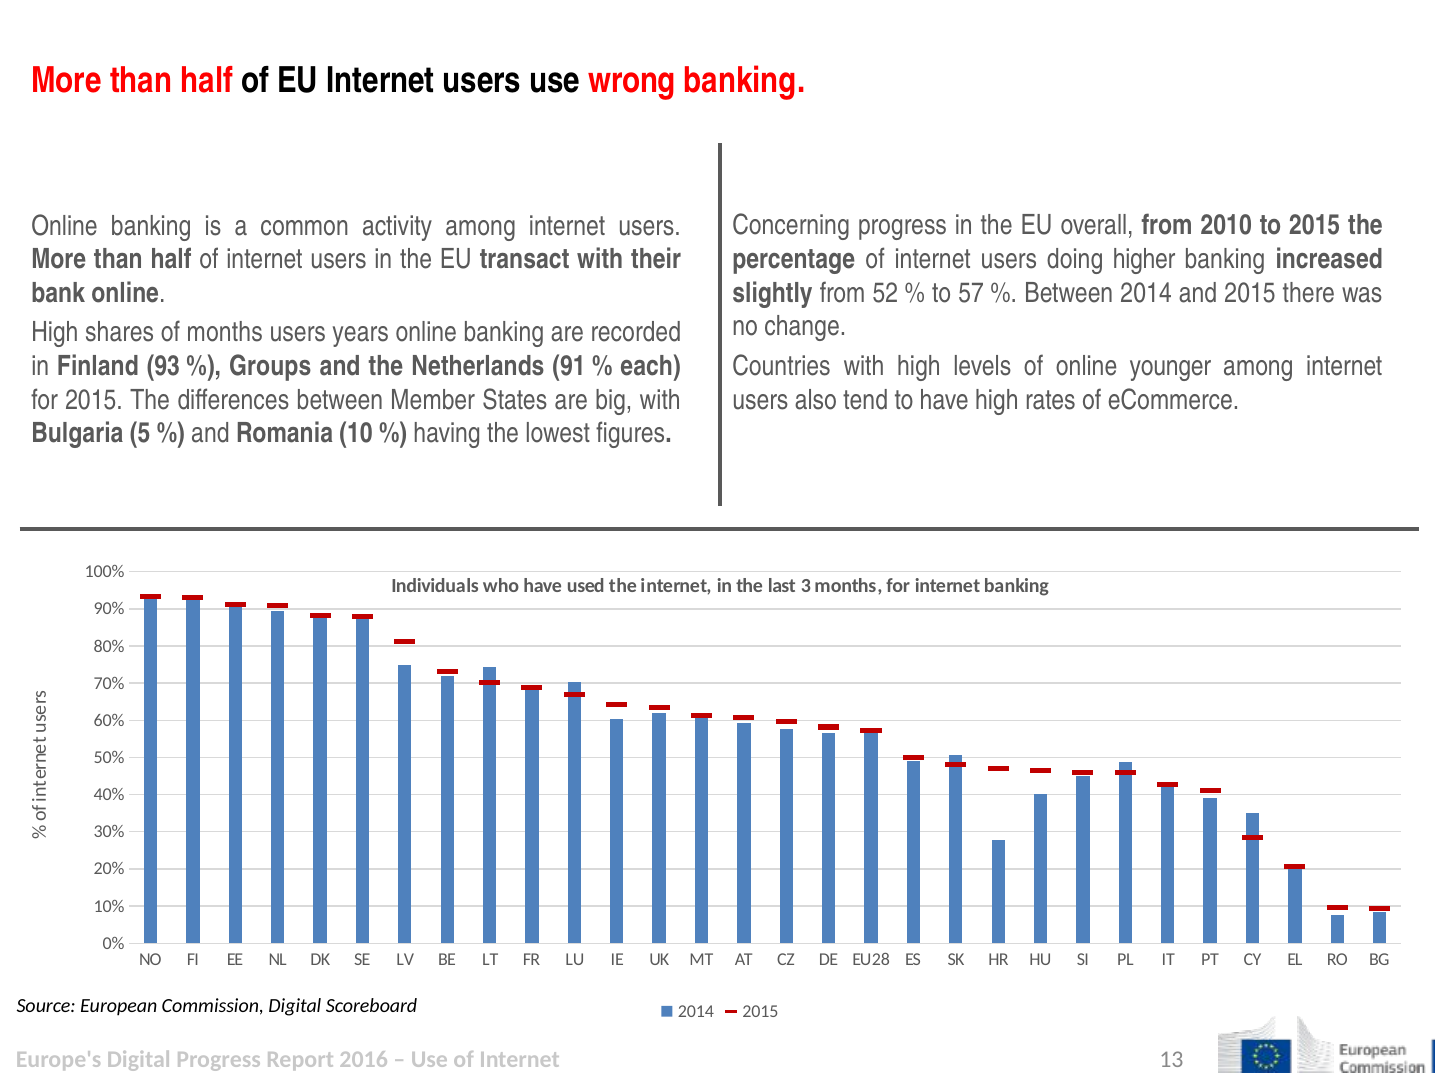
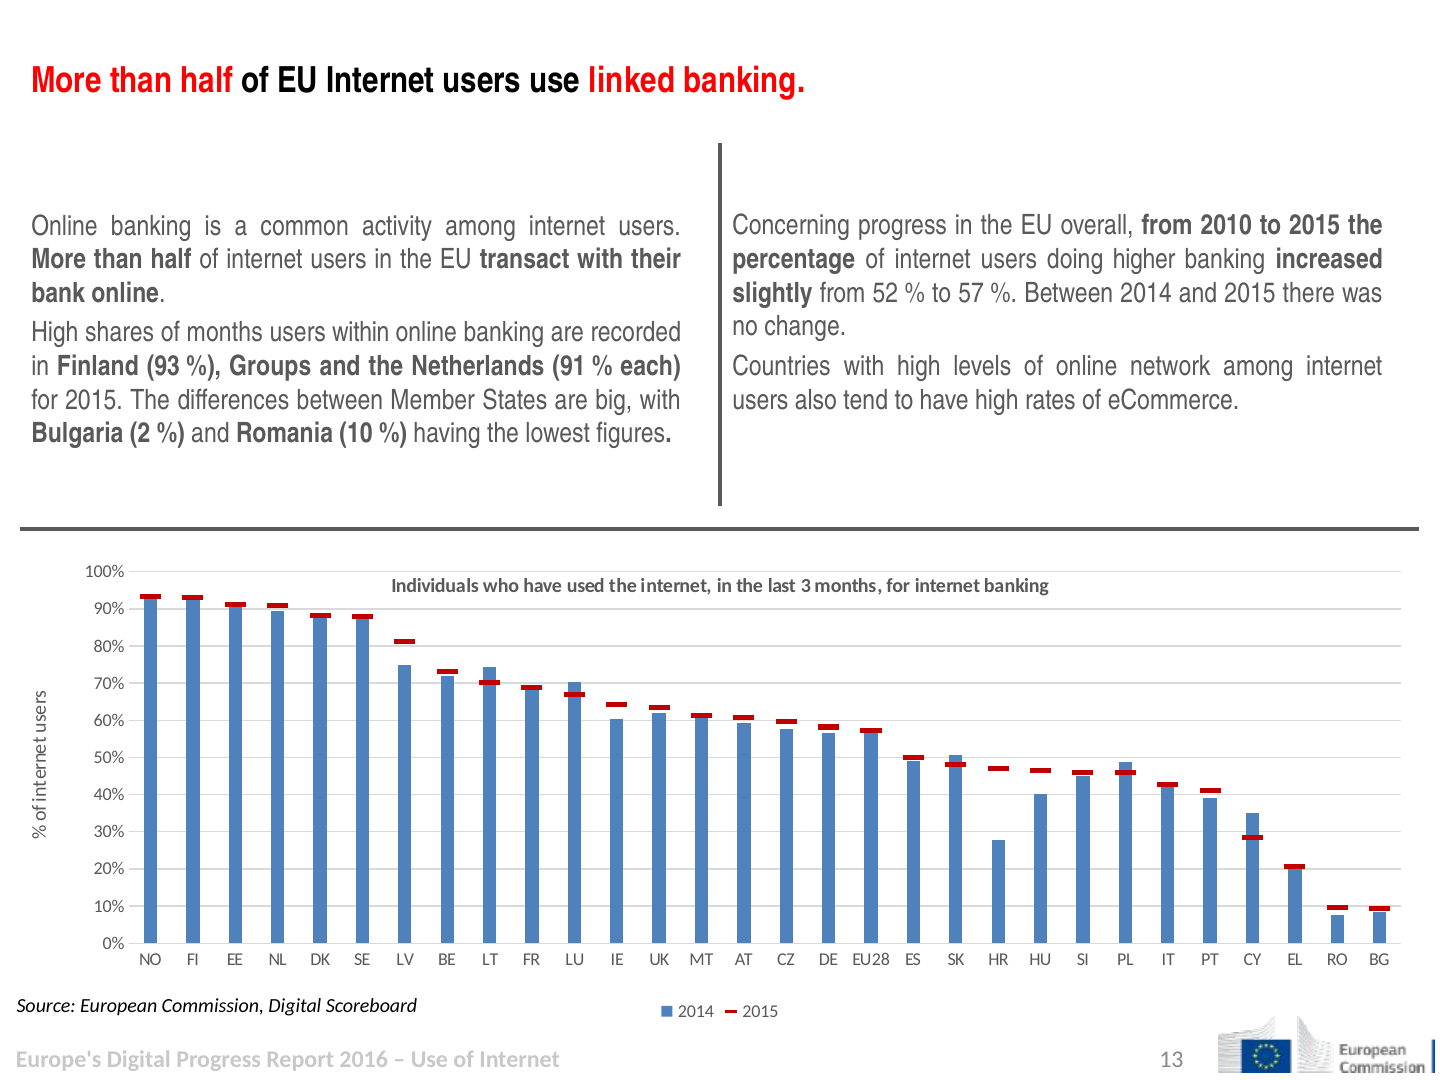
wrong: wrong -> linked (632, 80)
years: years -> within (361, 332)
younger: younger -> network (1170, 366)
5: 5 -> 2 (140, 433)
